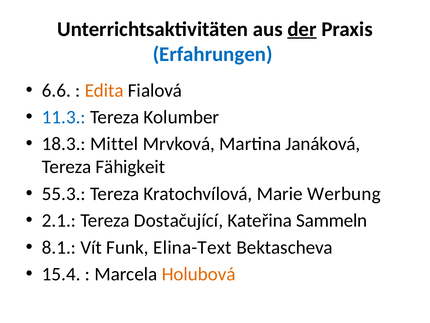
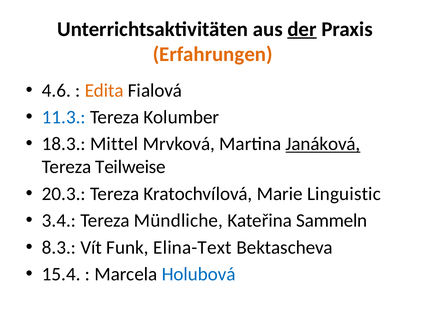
Erfahrungen colour: blue -> orange (213, 54)
6.6: 6.6 -> 4.6 (56, 90)
Janáková underline: none -> present (323, 144)
Fähigkeit: Fähigkeit -> Teilweise (130, 167)
55.3: 55.3 -> 20.3 (64, 194)
Werbung: Werbung -> Linguistic (344, 194)
2.1: 2.1 -> 3.4 (59, 220)
Dostačující: Dostačující -> Mündliche (178, 220)
8.1: 8.1 -> 8.3 (59, 247)
Holubová colour: orange -> blue (199, 274)
